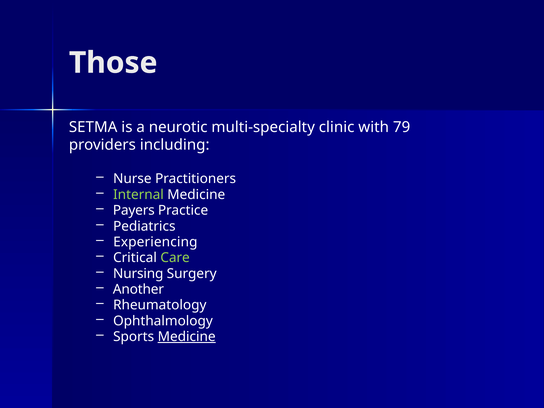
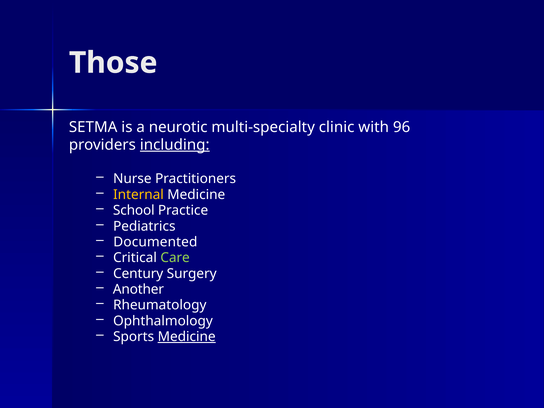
79: 79 -> 96 (402, 127)
including underline: none -> present (175, 145)
Internal colour: light green -> yellow (138, 195)
Payers: Payers -> School (134, 210)
Experiencing: Experiencing -> Documented (155, 242)
Nursing: Nursing -> Century (138, 274)
